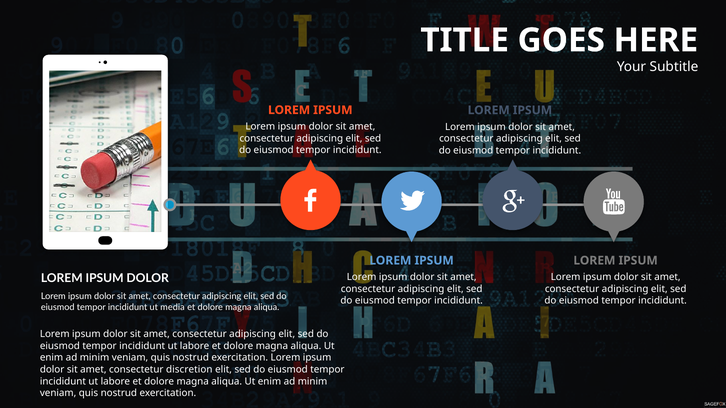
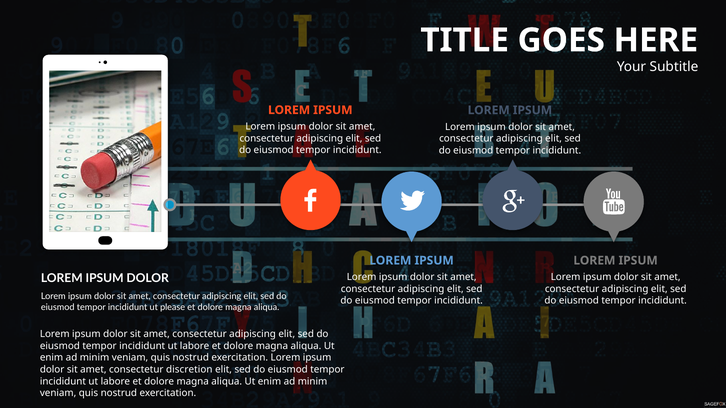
media: media -> please (173, 307)
